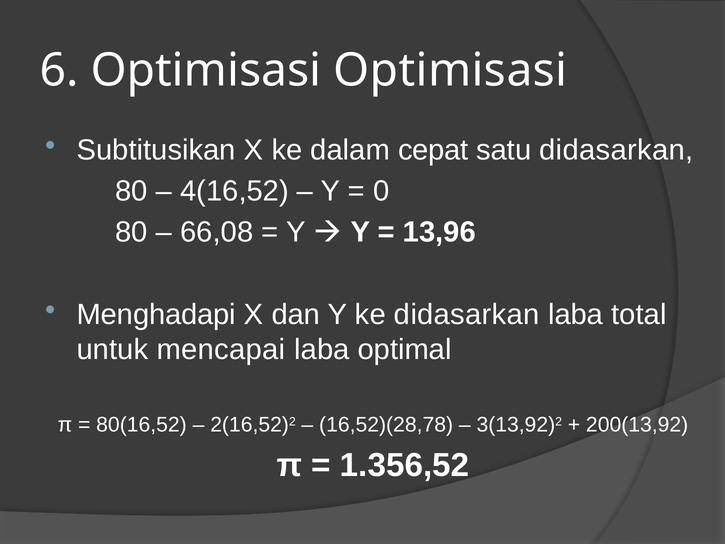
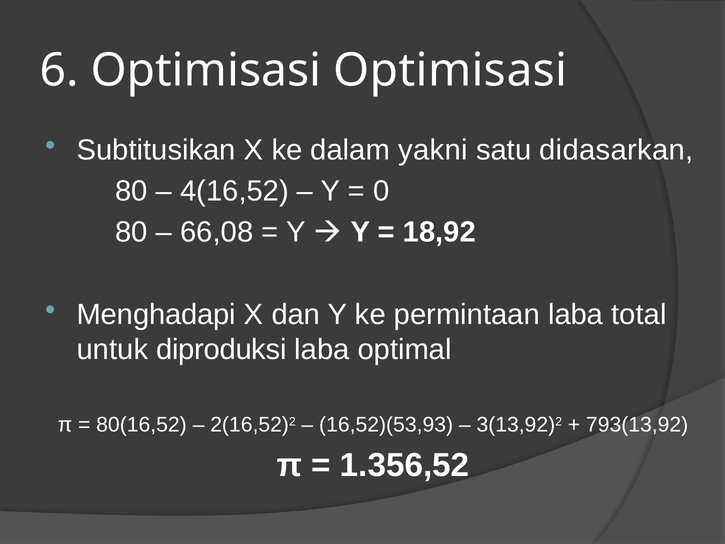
cepat: cepat -> yakni (433, 150)
13,96: 13,96 -> 18,92 (439, 232)
ke didasarkan: didasarkan -> permintaan (467, 314)
mencapai: mencapai -> diproduksi (221, 349)
16,52)(28,78: 16,52)(28,78 -> 16,52)(53,93 (386, 425)
200(13,92: 200(13,92 -> 793(13,92 (637, 425)
